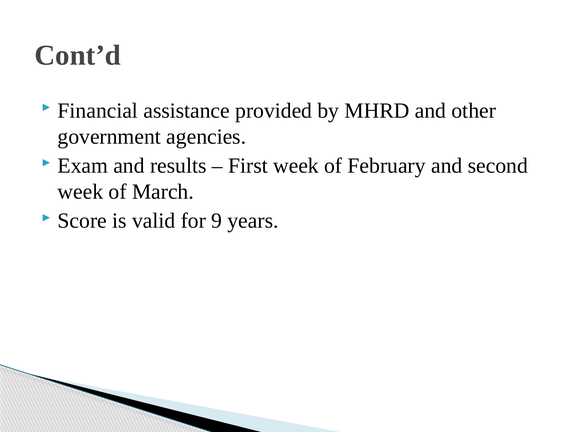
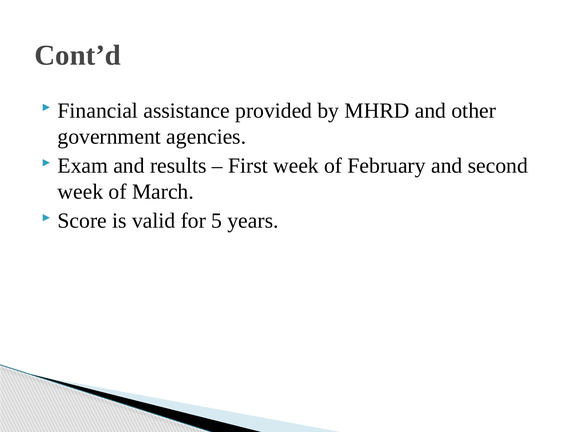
9: 9 -> 5 (217, 221)
